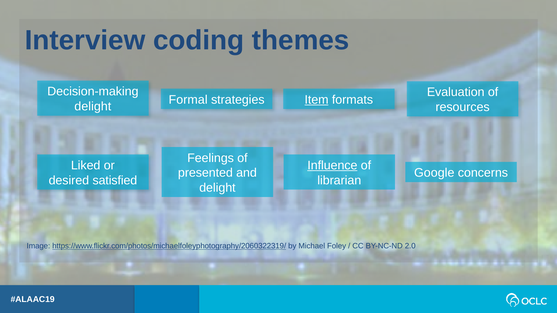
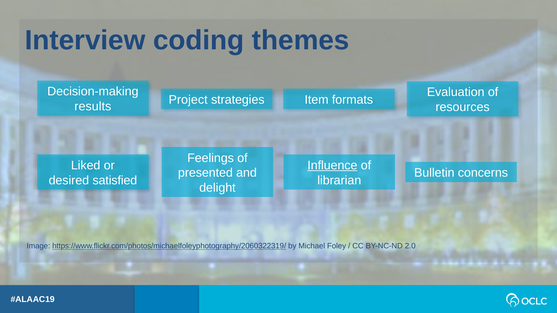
Formal: Formal -> Project (188, 100)
Item underline: present -> none (317, 100)
delight: delight -> results (93, 107)
Google: Google -> Bulletin (434, 173)
